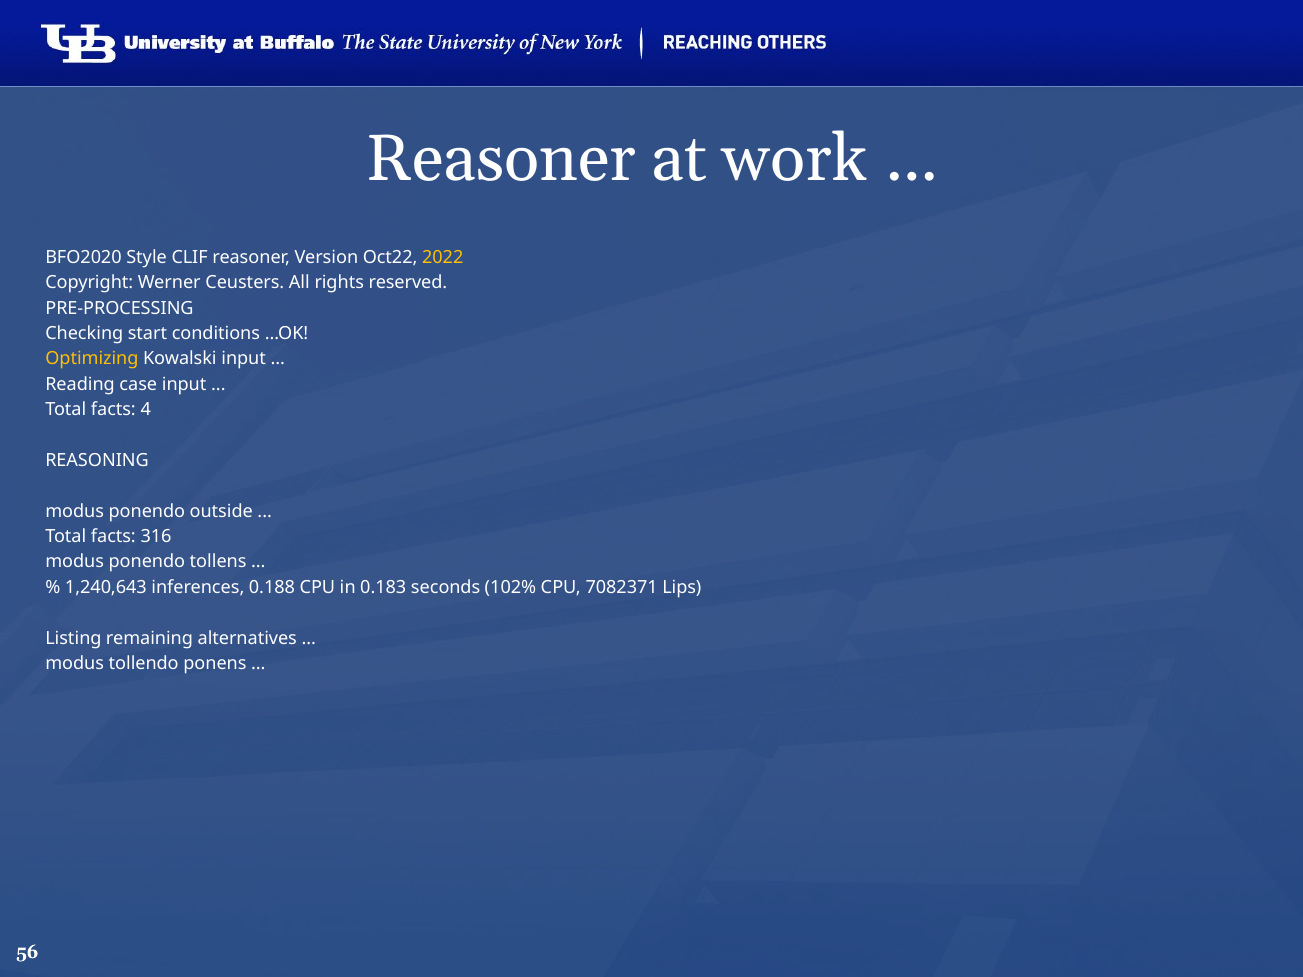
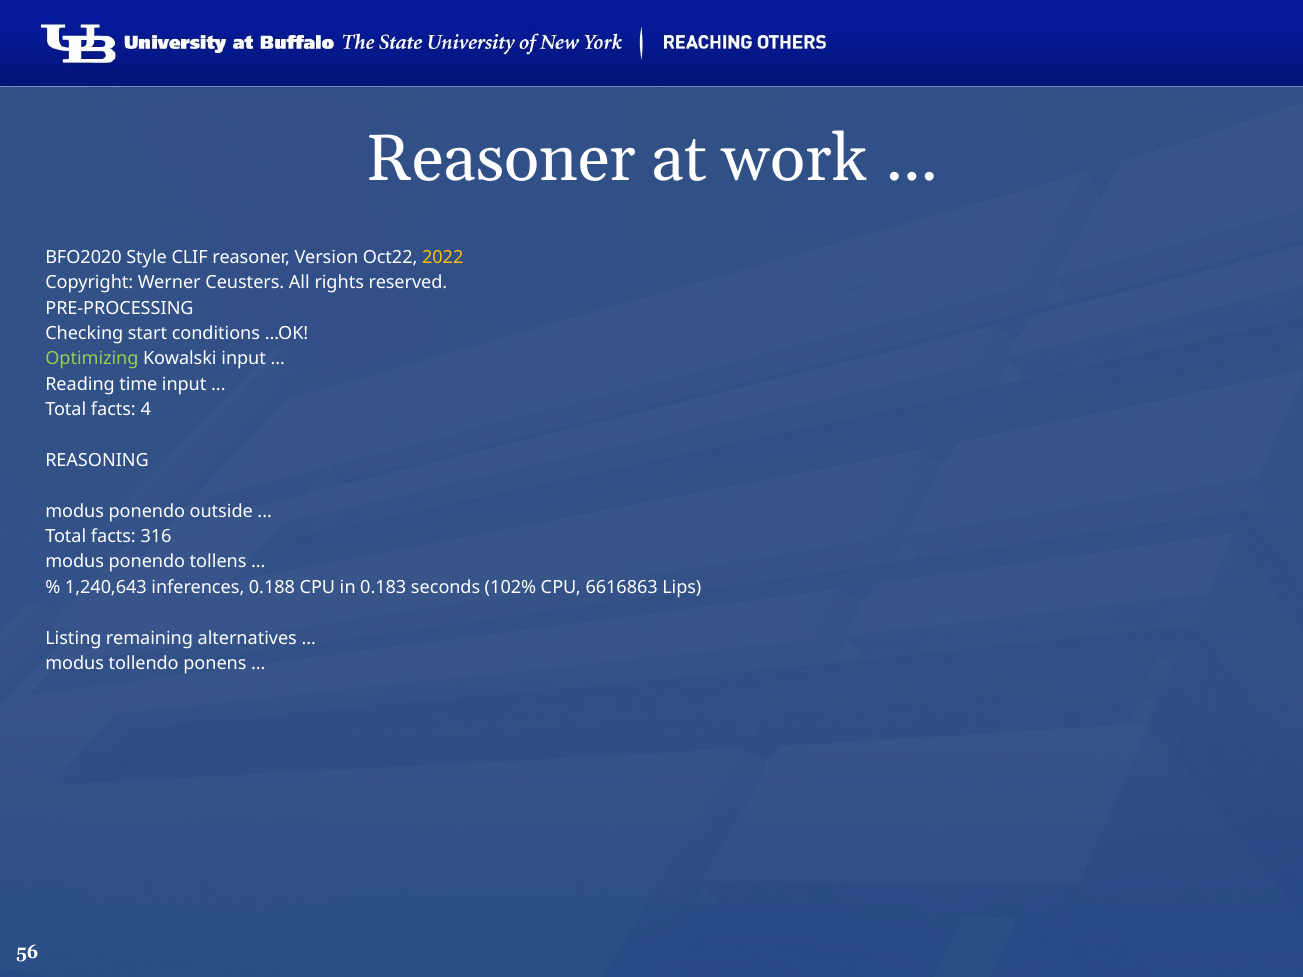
Optimizing colour: yellow -> light green (92, 359)
case: case -> time (138, 384)
7082371: 7082371 -> 6616863 (622, 588)
